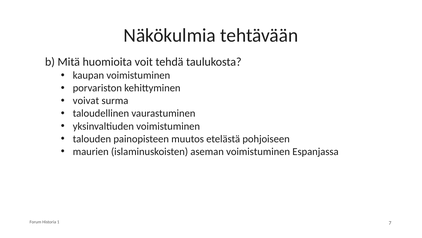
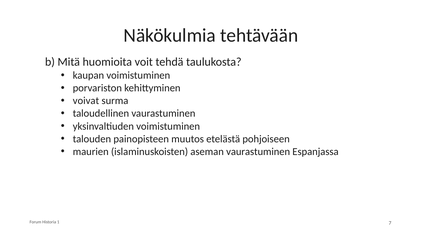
aseman voimistuminen: voimistuminen -> vaurastuminen (258, 151)
